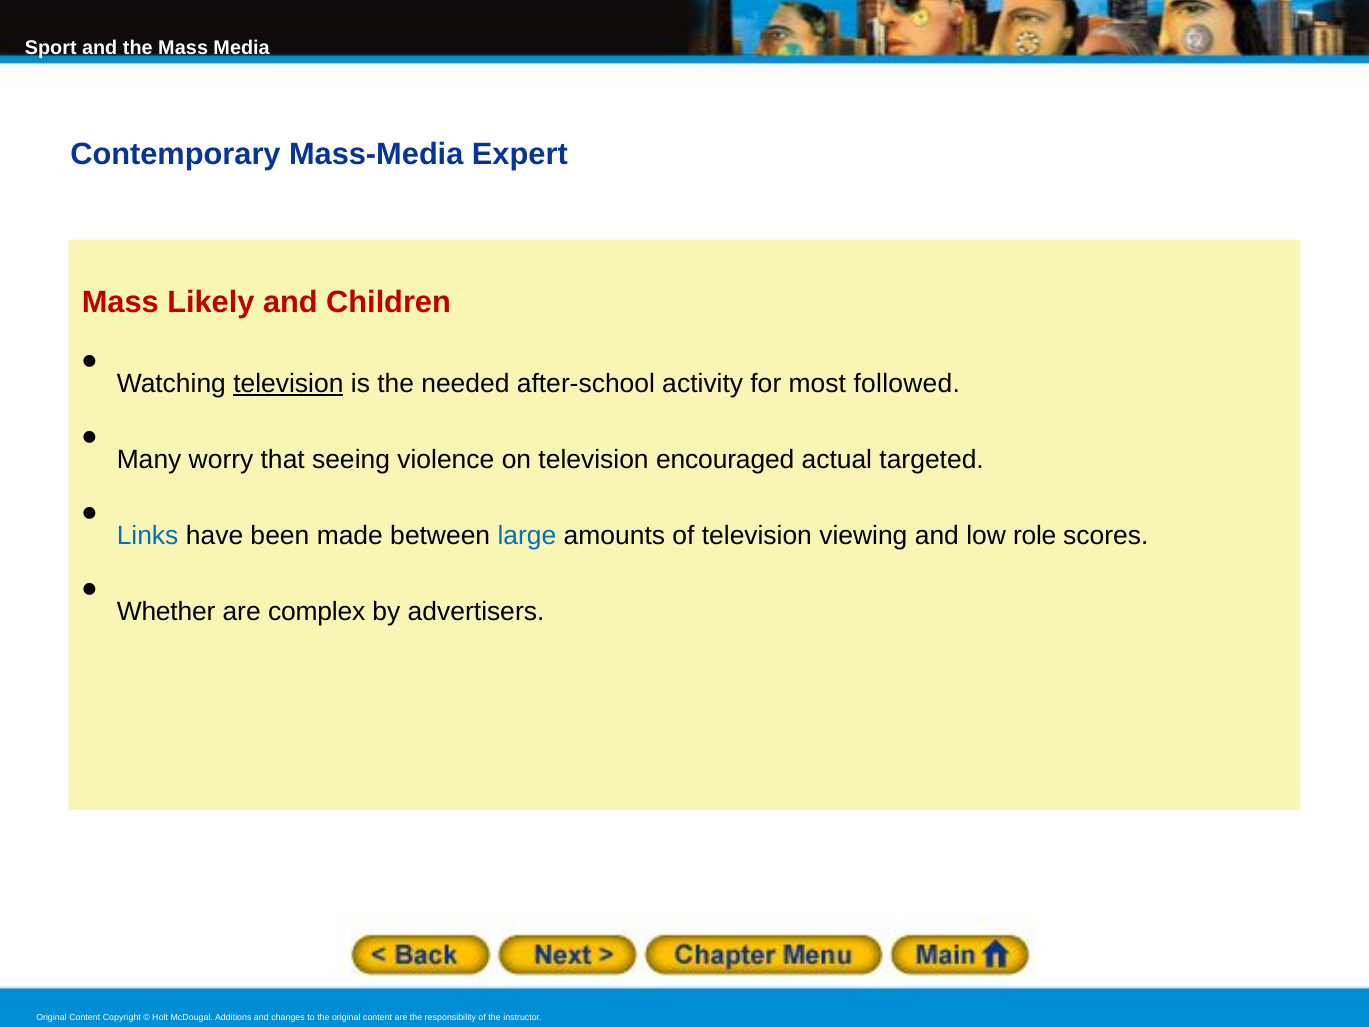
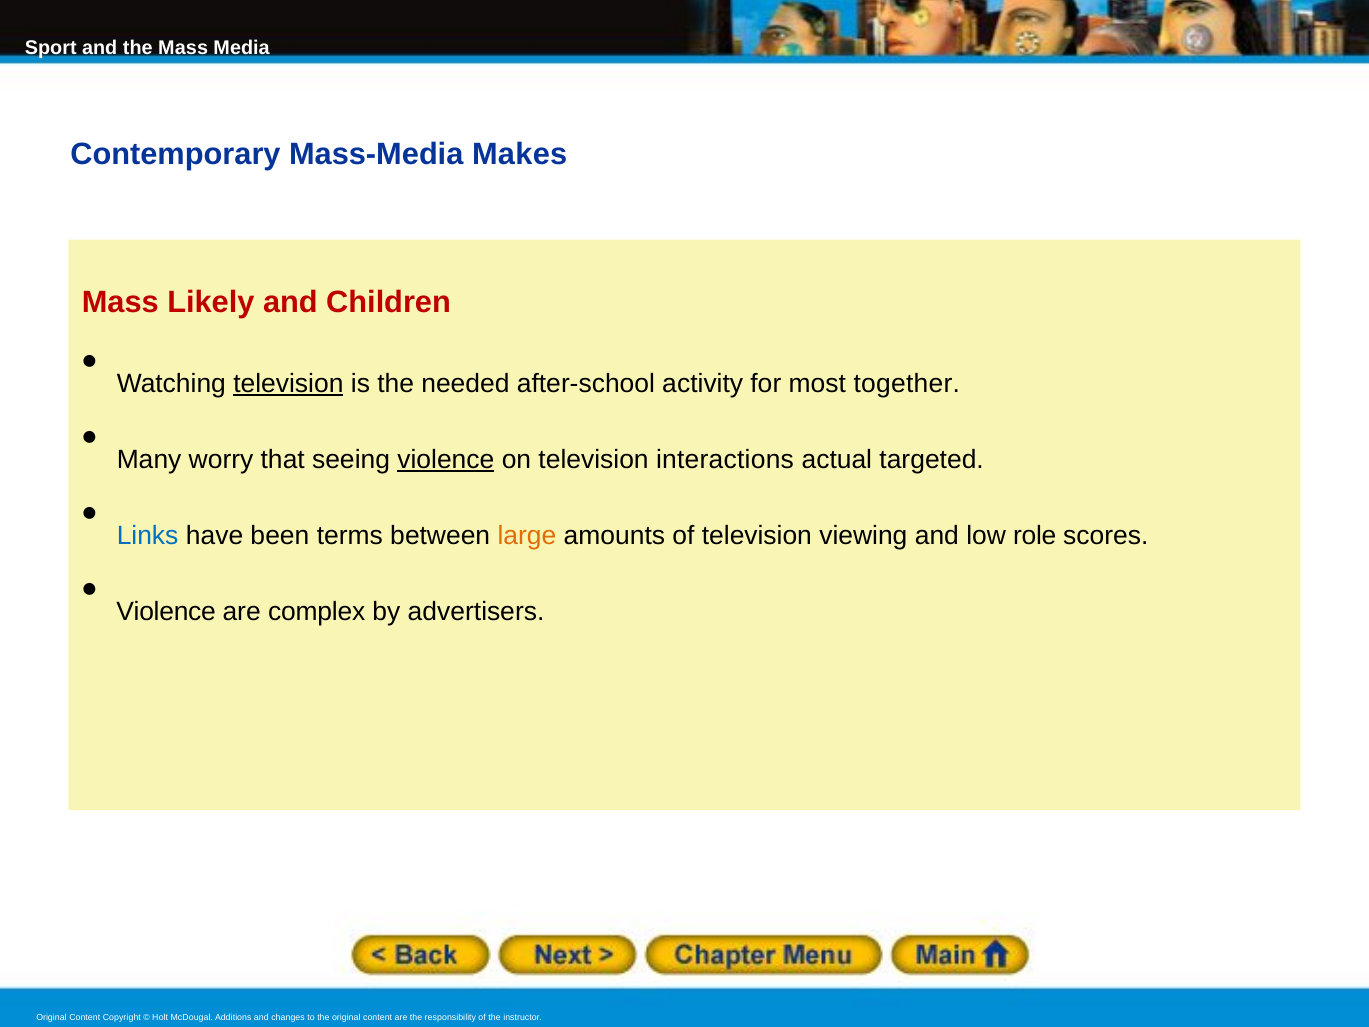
Expert: Expert -> Makes (520, 154)
followed: followed -> together (907, 383)
violence underline: none -> present (446, 459)
encouraged: encouraged -> interactions (725, 459)
made: made -> terms (350, 535)
large colour: blue -> orange (527, 535)
Whether: Whether -> Violence (166, 611)
